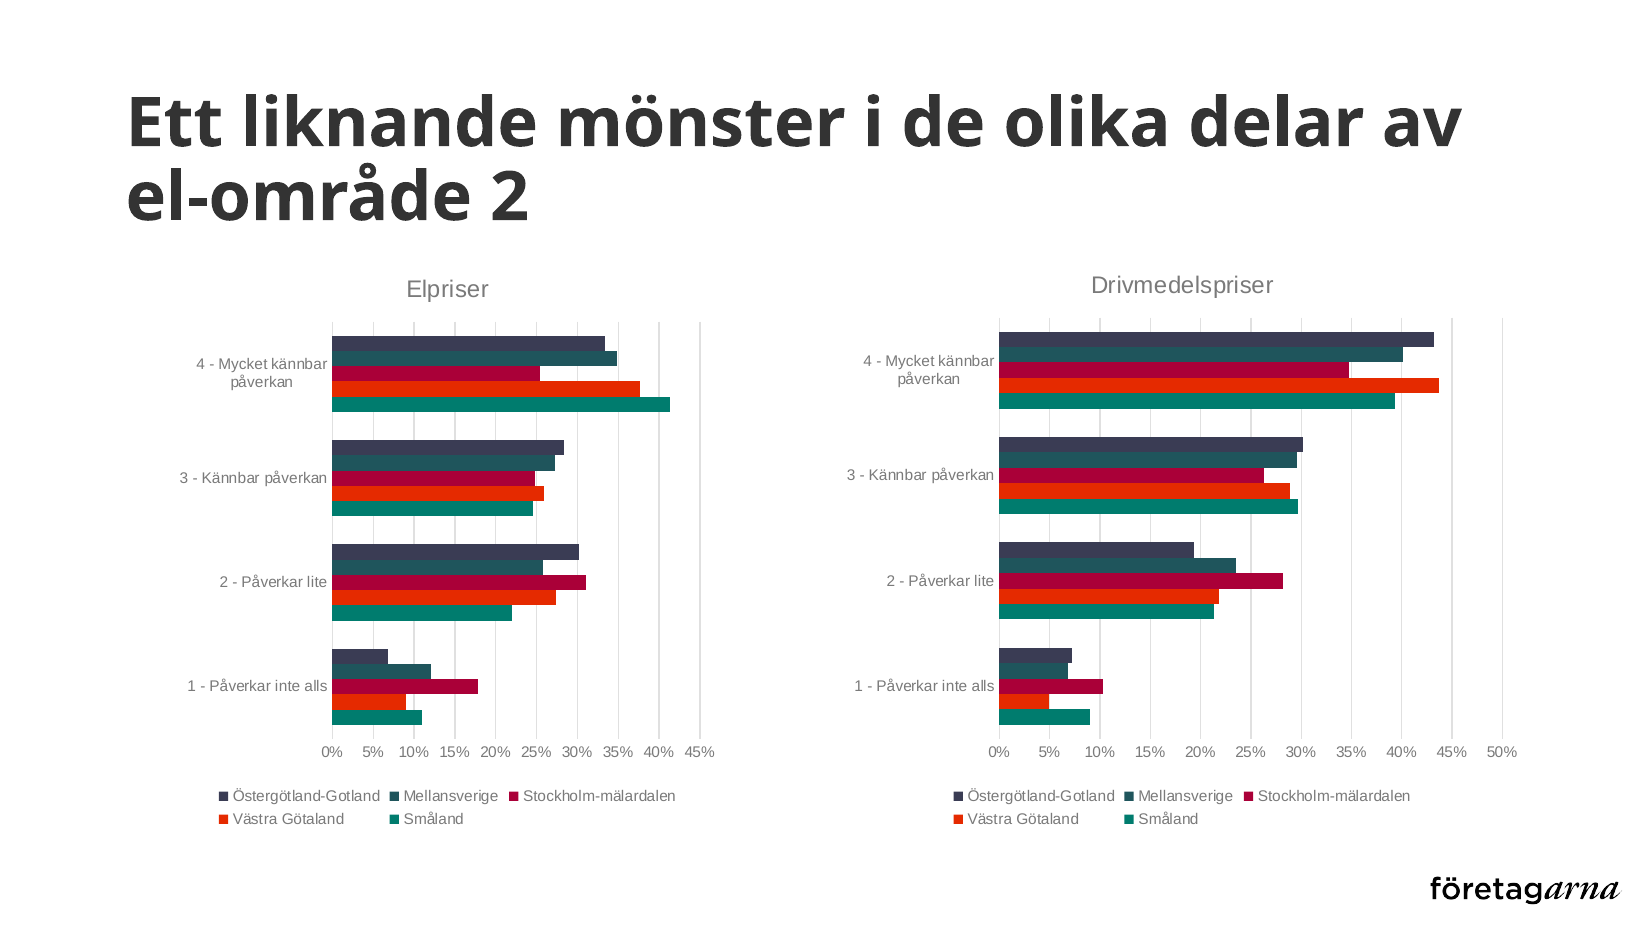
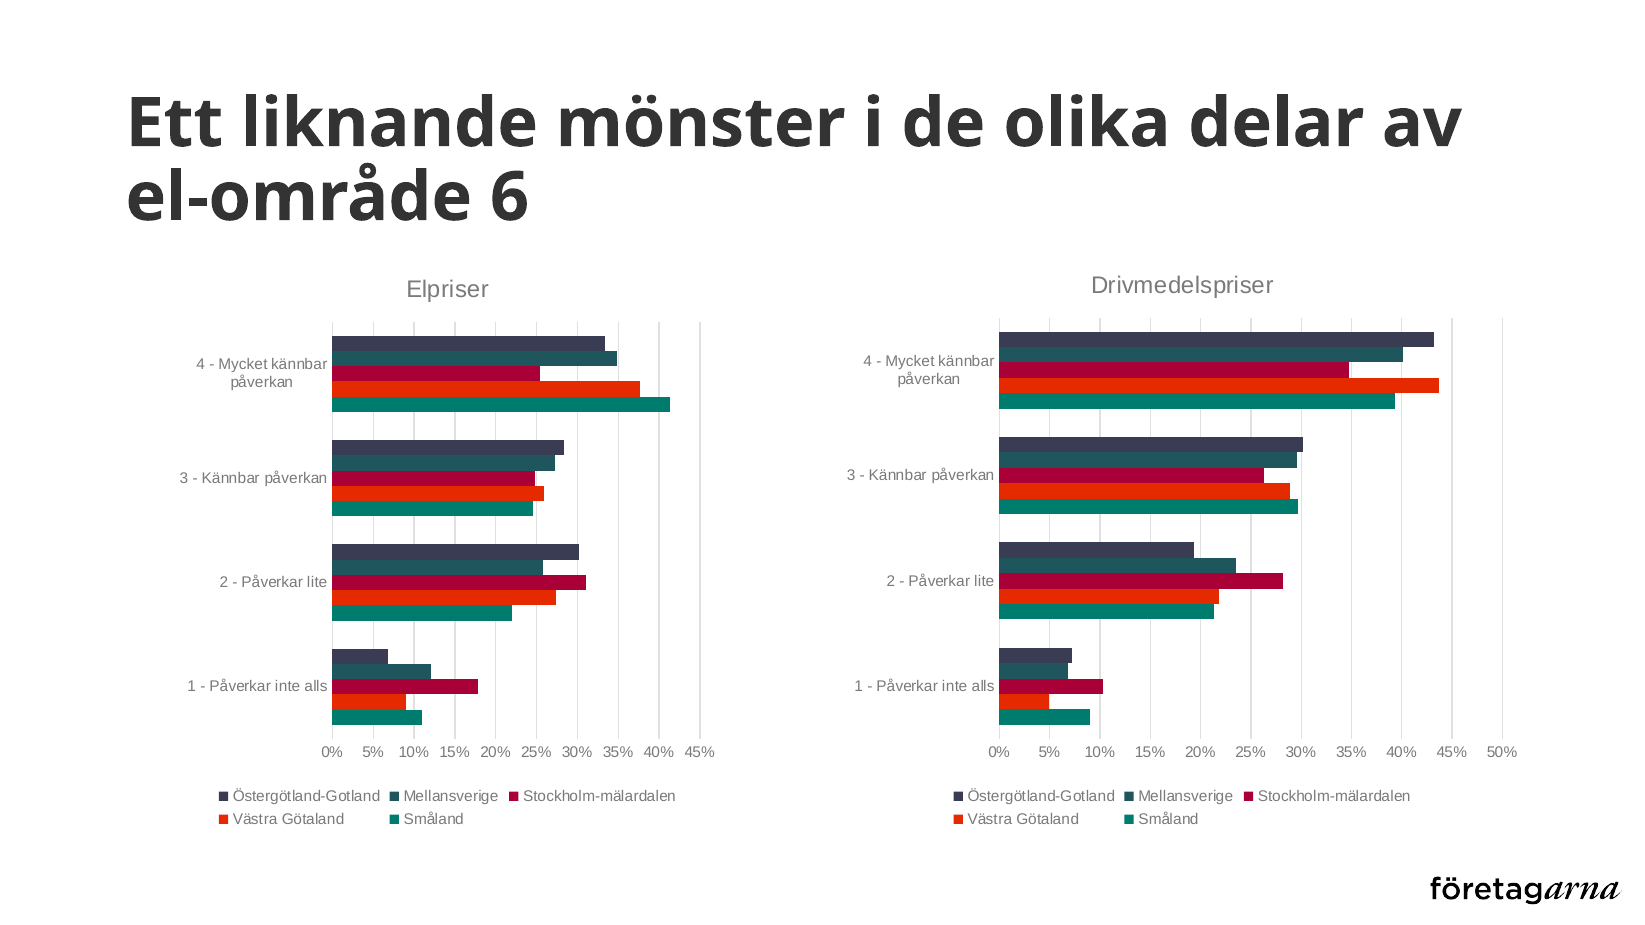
el-område 2: 2 -> 6 (510, 198)
